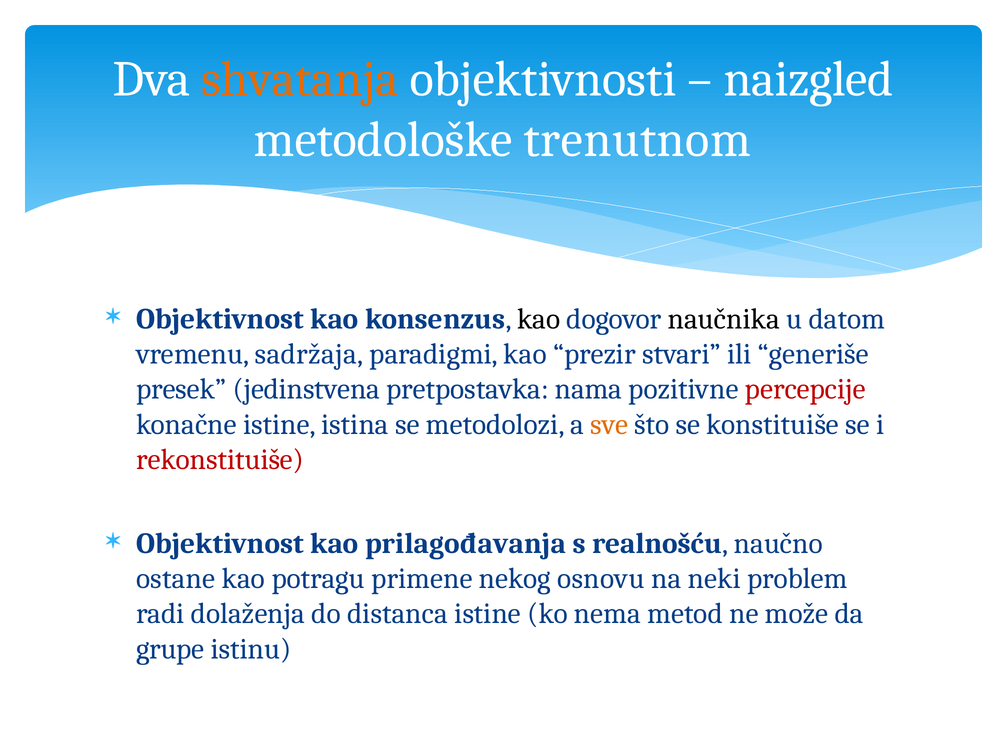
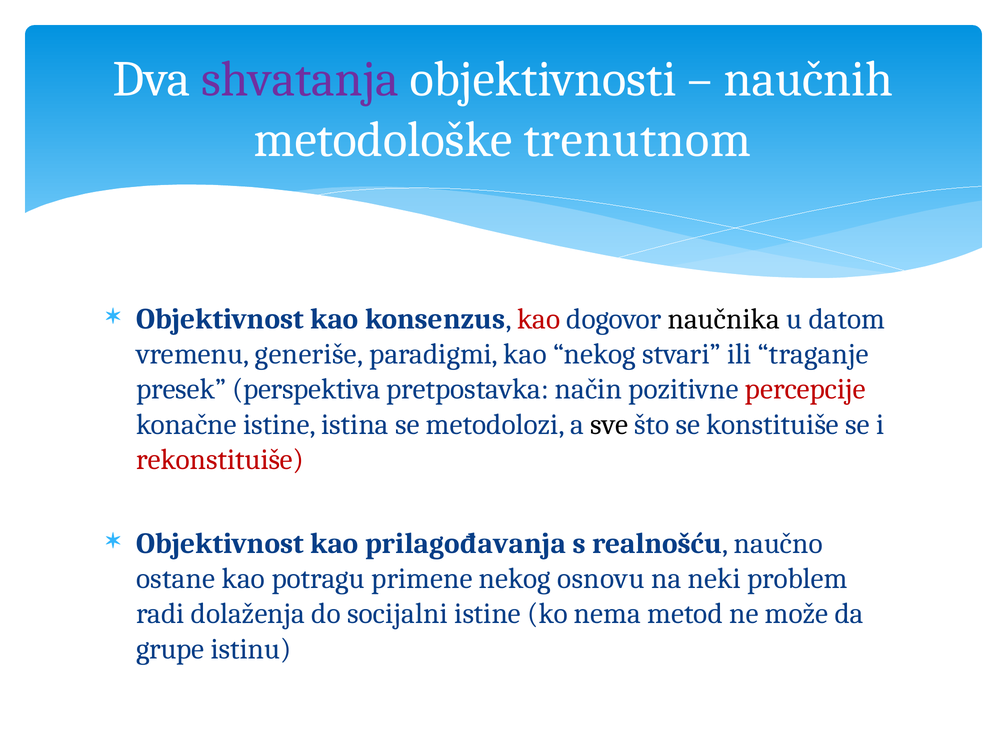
shvatanja colour: orange -> purple (300, 79)
naizgled: naizgled -> naučnih (808, 79)
kao colour: black -> red (539, 319)
sadržaja: sadržaja -> generiše (309, 354)
kao prezir: prezir -> nekog (594, 354)
generiše: generiše -> traganje (813, 354)
jedinstvena: jedinstvena -> perspektiva (306, 389)
nama: nama -> način (588, 389)
sve colour: orange -> black (609, 425)
distanca: distanca -> socijalni (397, 614)
